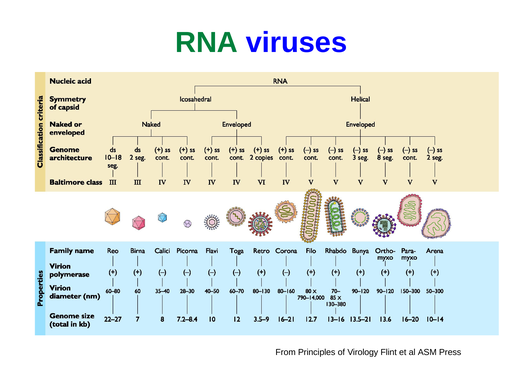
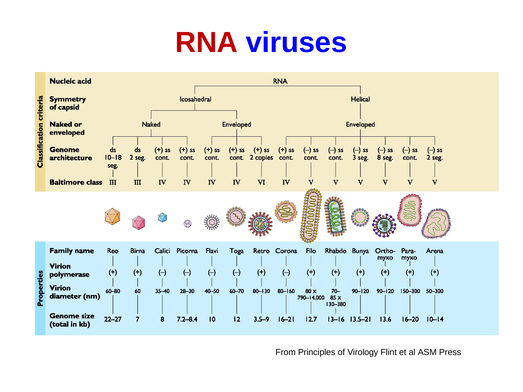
RNA colour: green -> red (207, 43)
